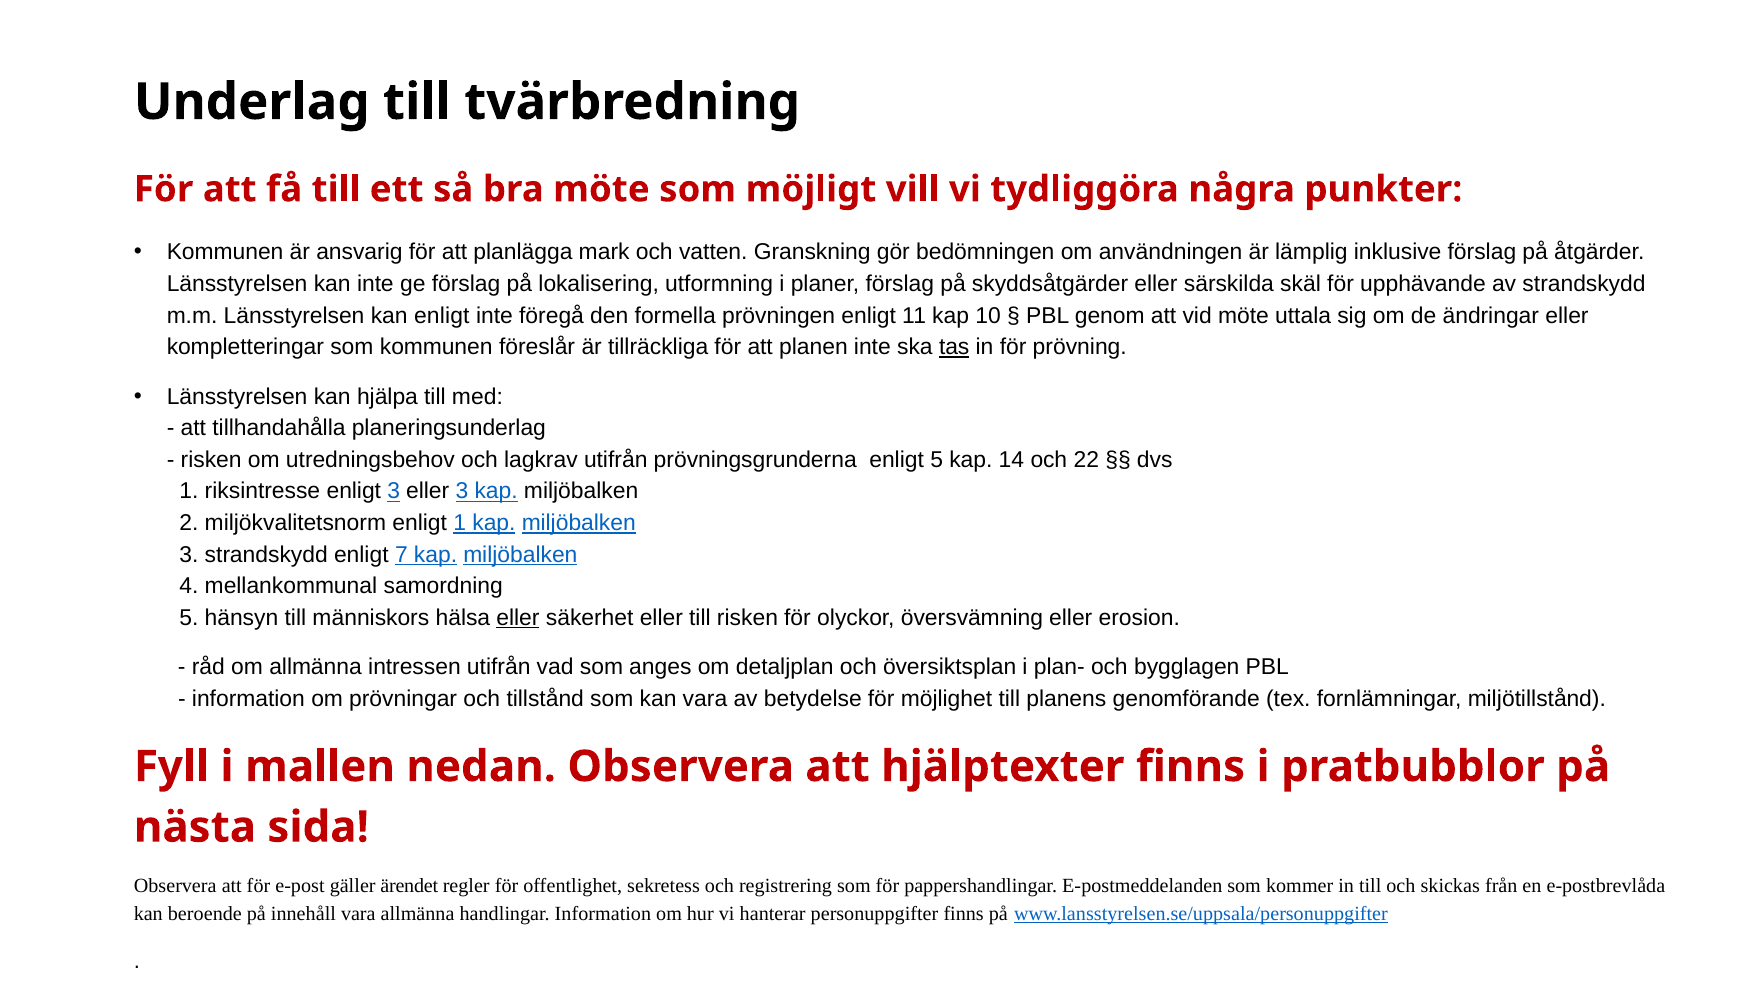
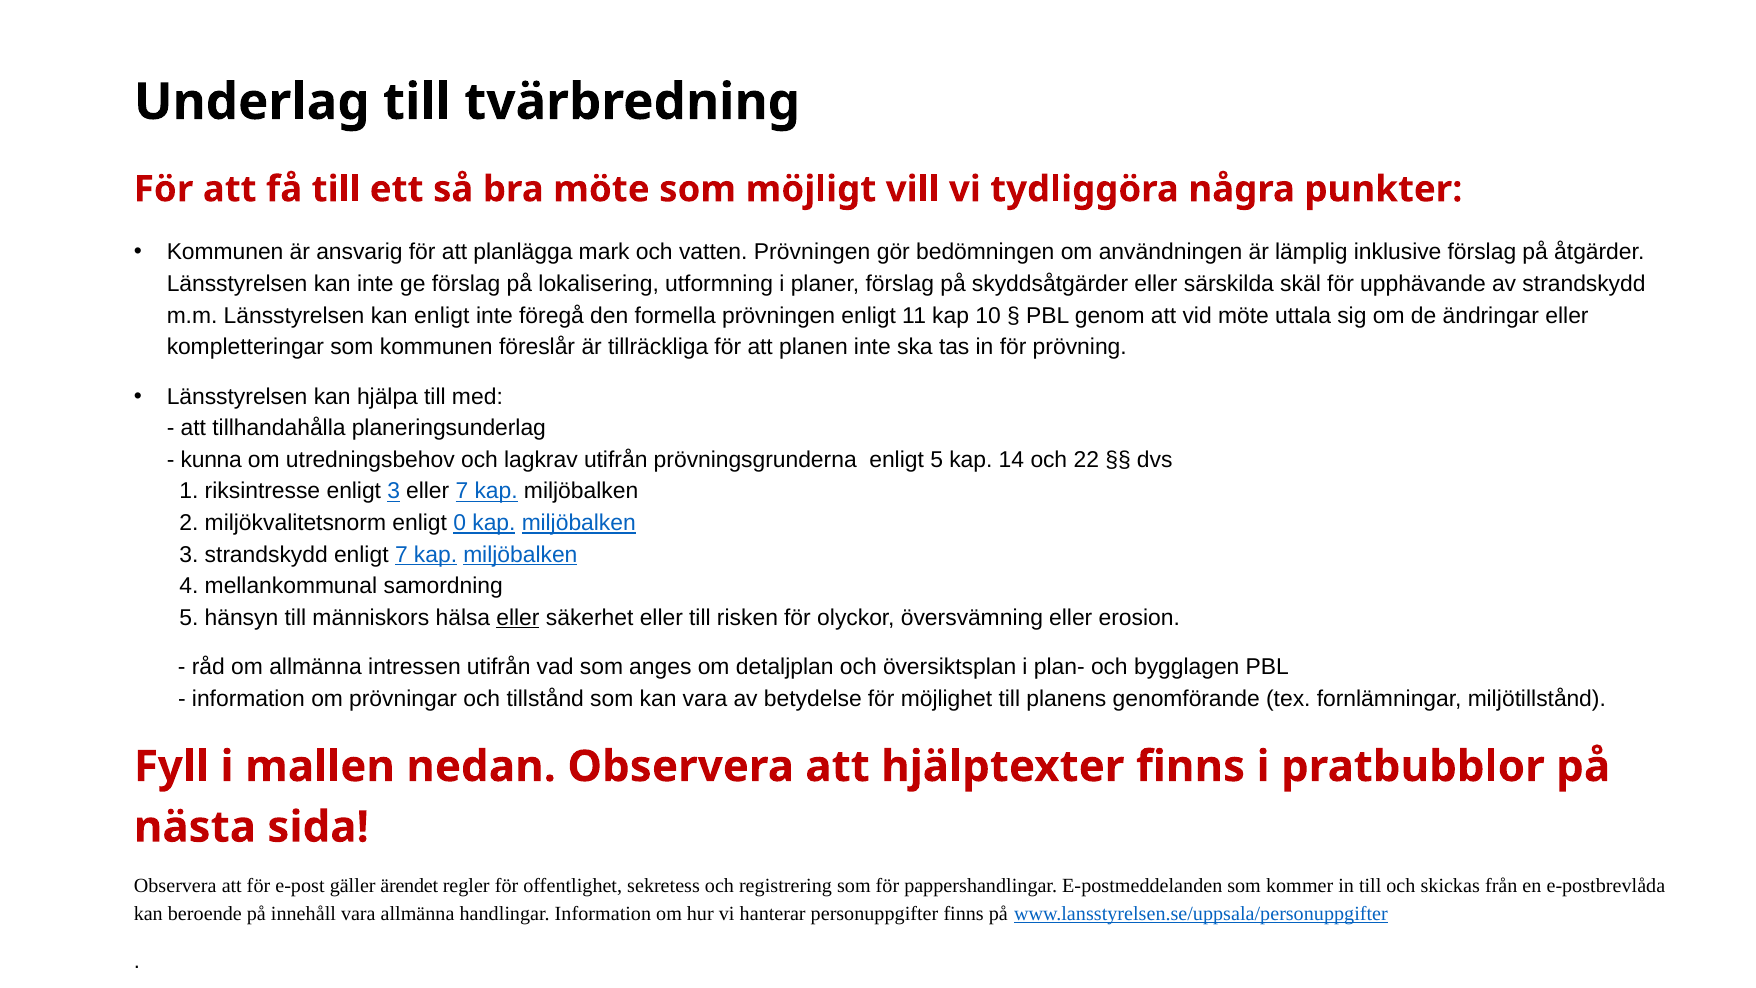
vatten Granskning: Granskning -> Prövningen (812, 252)
tas underline: present -> none (954, 347)
risken: risken -> kunna (211, 460)
eller 3: 3 -> 7 (462, 491)
enligt 1: 1 -> 0 (460, 523)
